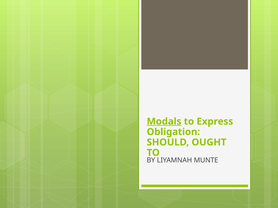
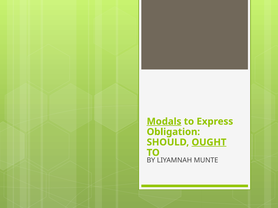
OUGHT underline: none -> present (209, 143)
